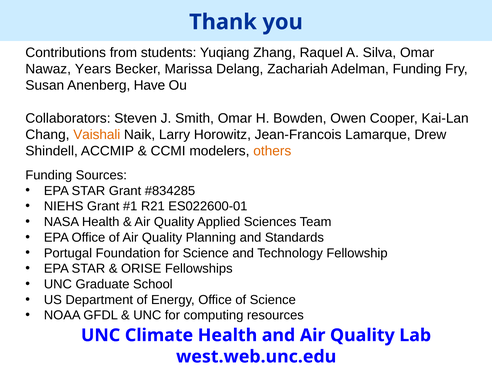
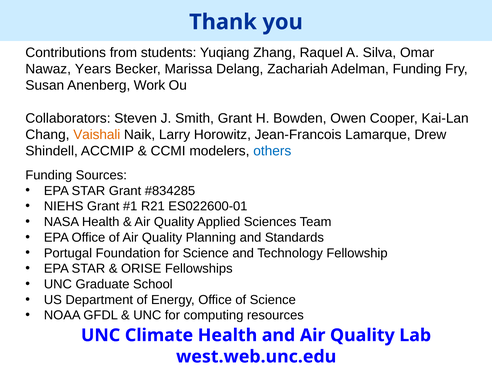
Have: Have -> Work (149, 85)
Smith Omar: Omar -> Grant (235, 118)
others colour: orange -> blue (272, 151)
